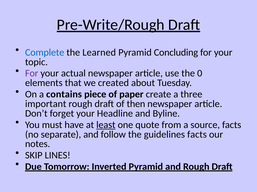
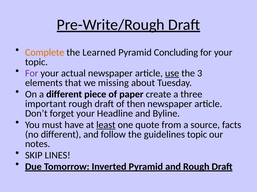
Complete colour: blue -> orange (45, 53)
use underline: none -> present (172, 74)
0: 0 -> 3 (200, 74)
created: created -> missing (113, 83)
a contains: contains -> different (64, 95)
no separate: separate -> different (61, 135)
guidelines facts: facts -> topic (197, 135)
